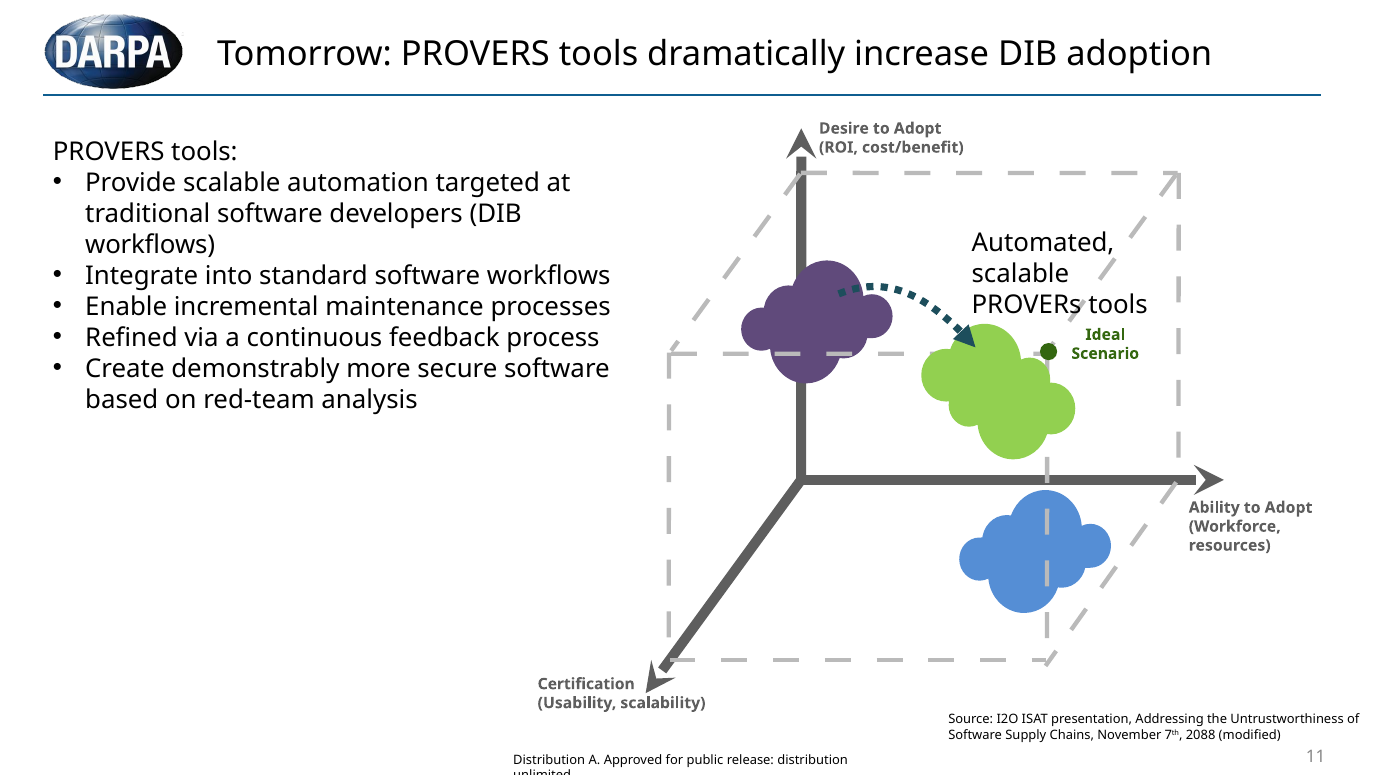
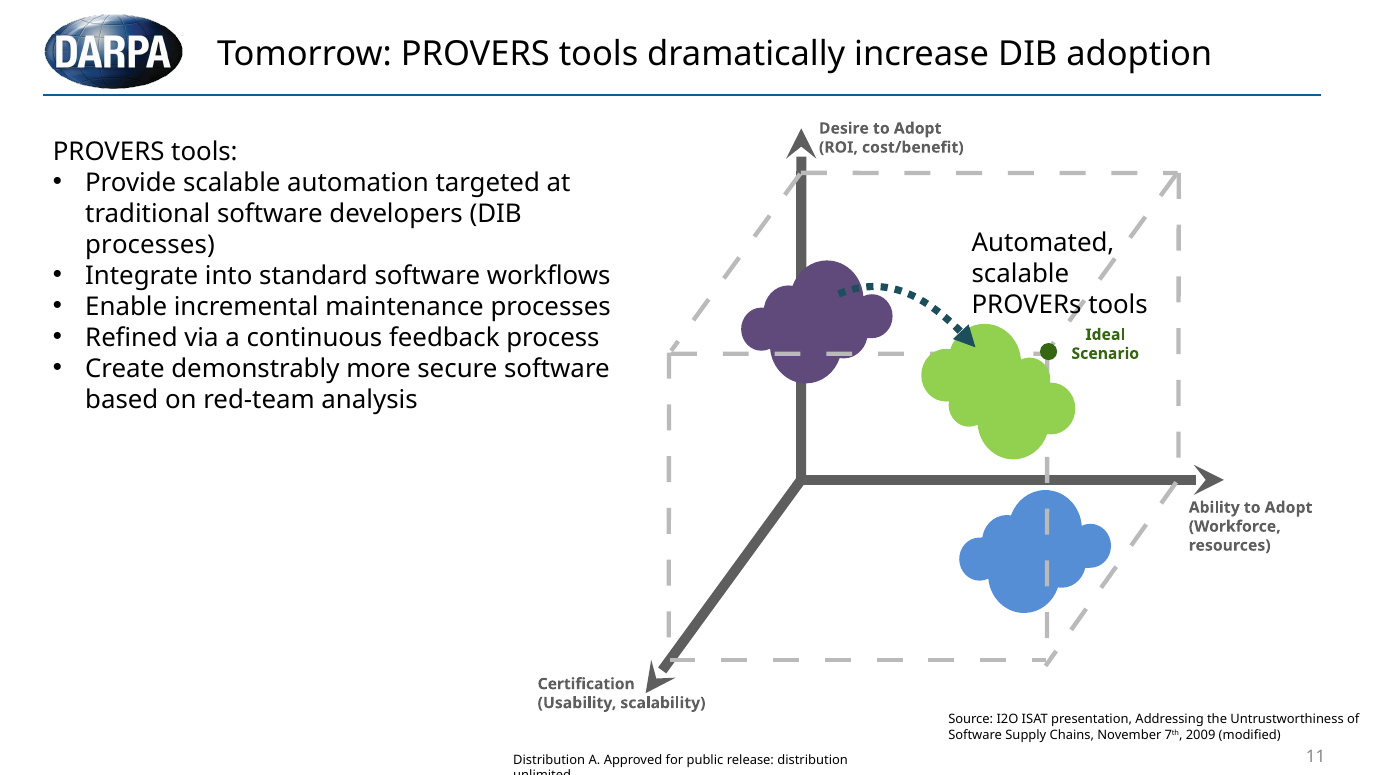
workflows: workflows -> processes (150, 245)
2088: 2088 -> 2009 (1201, 735)
